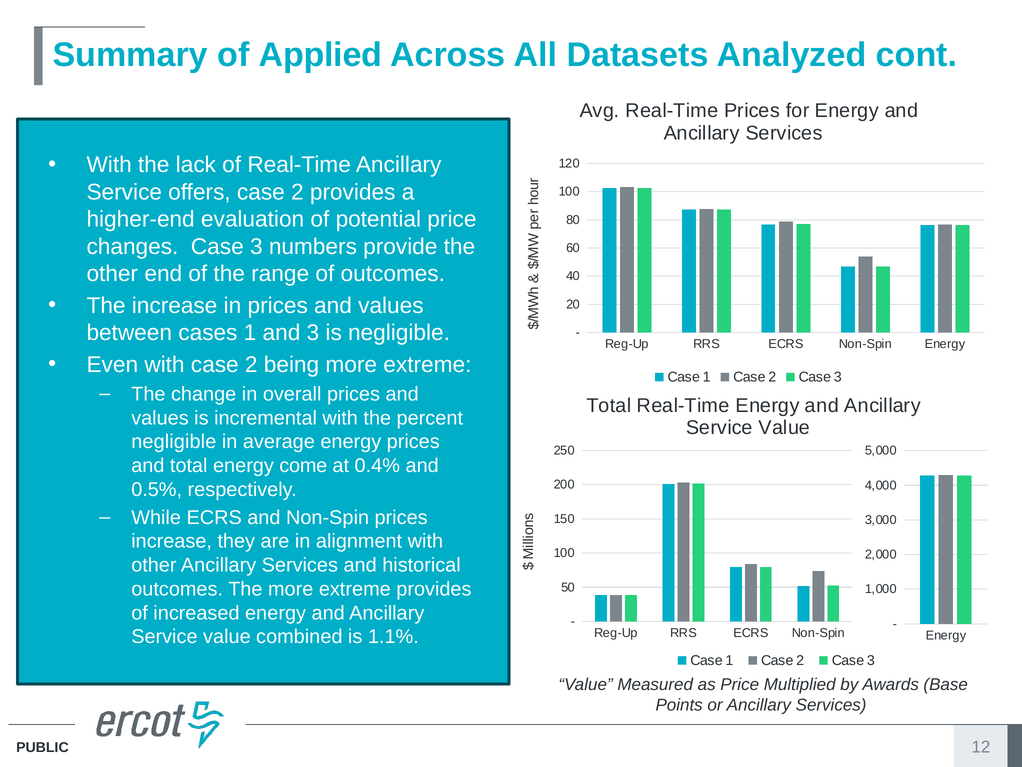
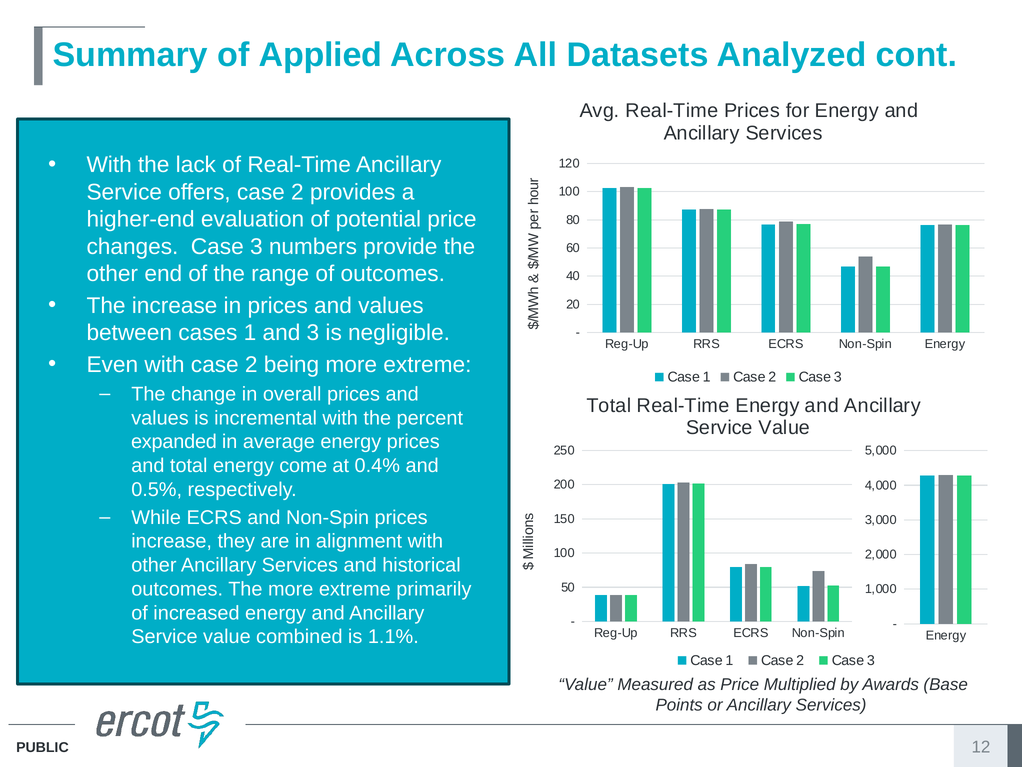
negligible: negligible -> expanded (174, 442)
extreme provides: provides -> primarily (434, 589)
